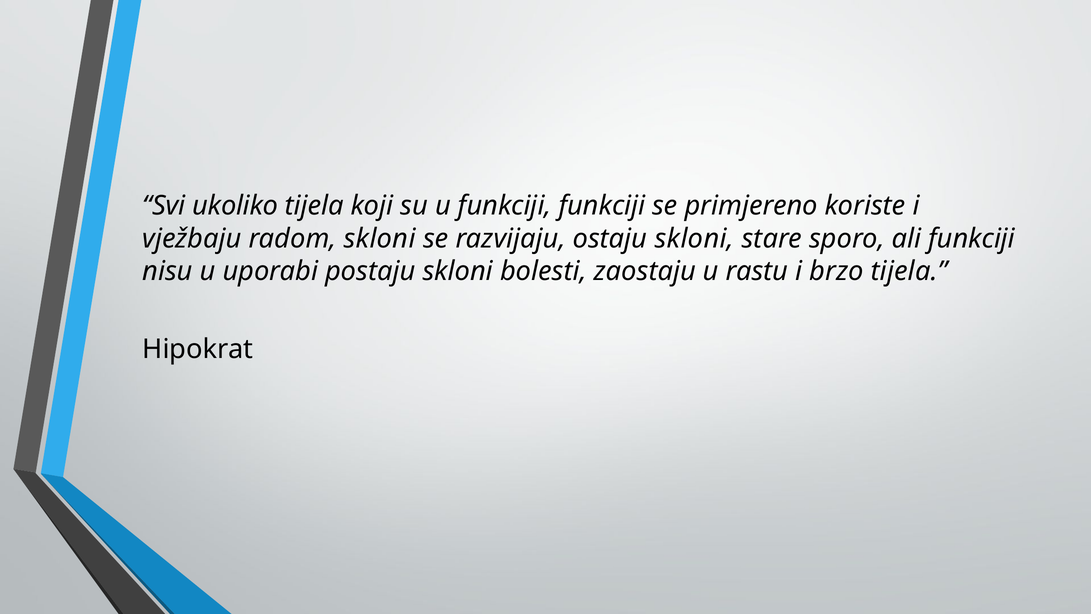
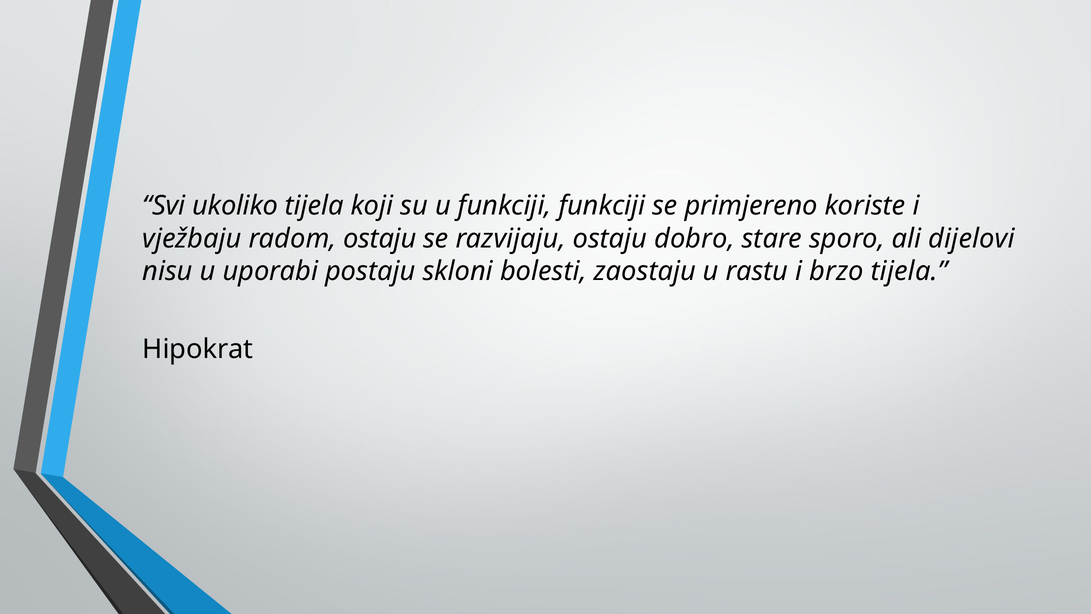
radom skloni: skloni -> ostaju (380, 238)
ostaju skloni: skloni -> dobro (694, 238)
ali funkciji: funkciji -> dijelovi (972, 238)
